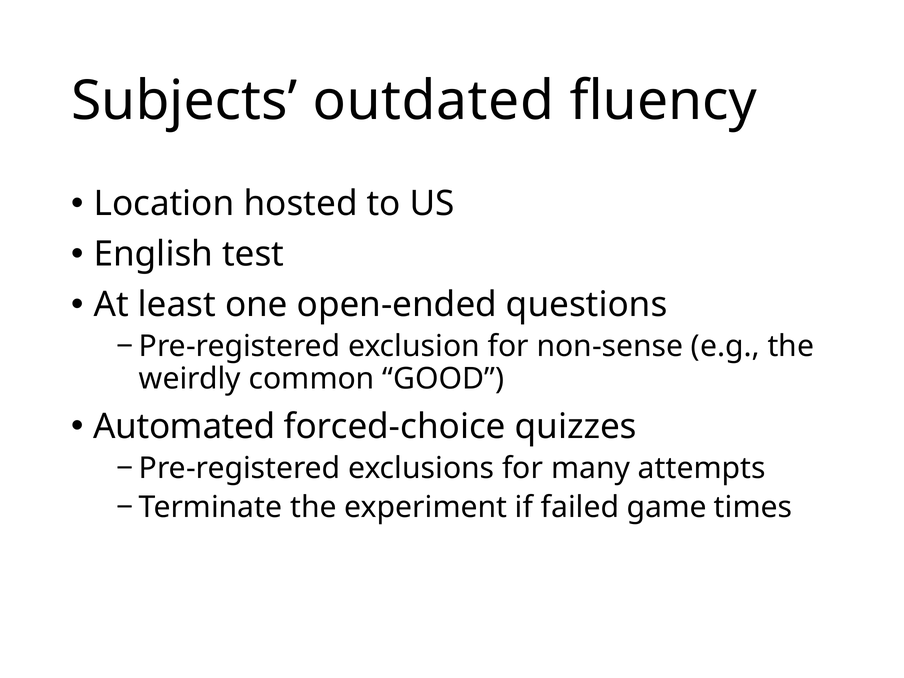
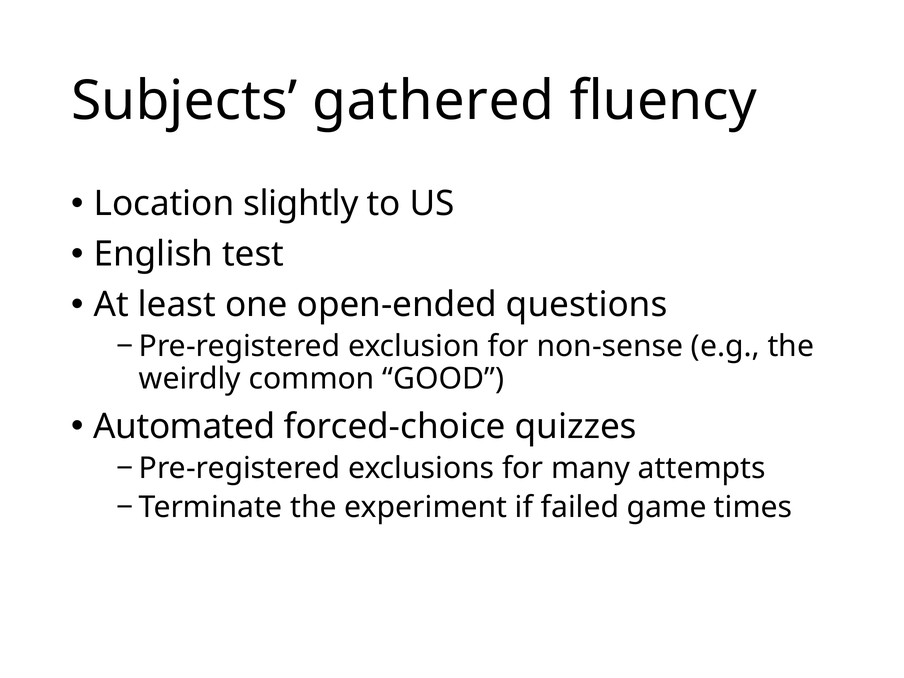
outdated: outdated -> gathered (433, 101)
hosted: hosted -> slightly (301, 204)
